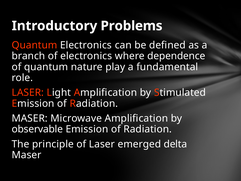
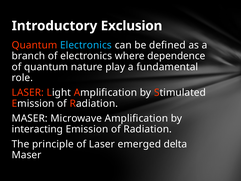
Problems: Problems -> Exclusion (132, 26)
Electronics colour: white -> light blue (86, 45)
observable: observable -> interacting (37, 129)
